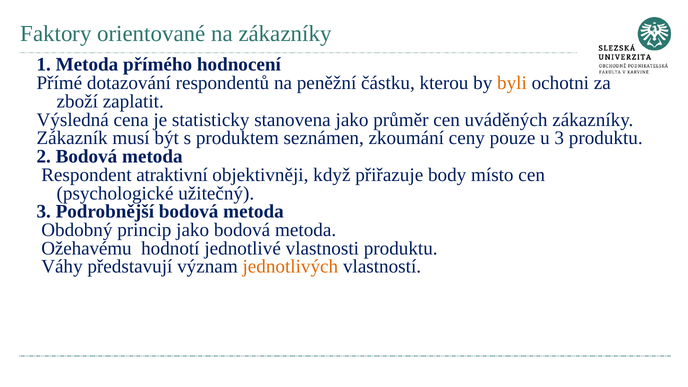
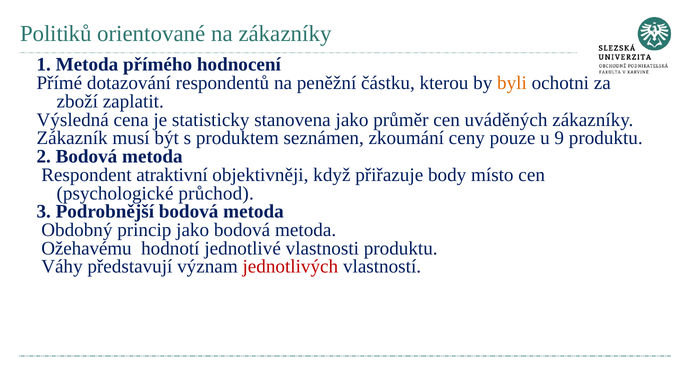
Faktory: Faktory -> Politiků (56, 33)
u 3: 3 -> 9 (559, 138)
užitečný: užitečný -> průchod (216, 193)
jednotlivých colour: orange -> red (290, 267)
